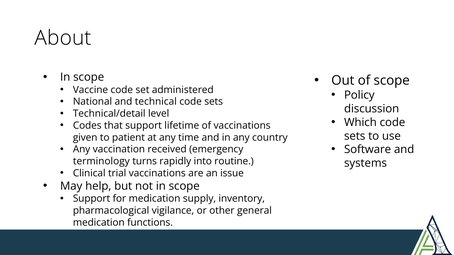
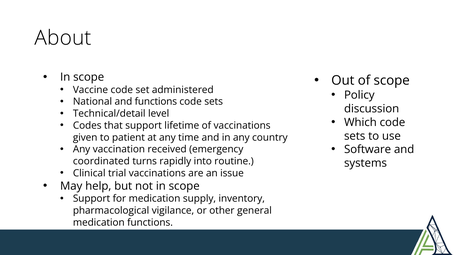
and technical: technical -> functions (156, 102)
terminology: terminology -> coordinated (101, 161)
